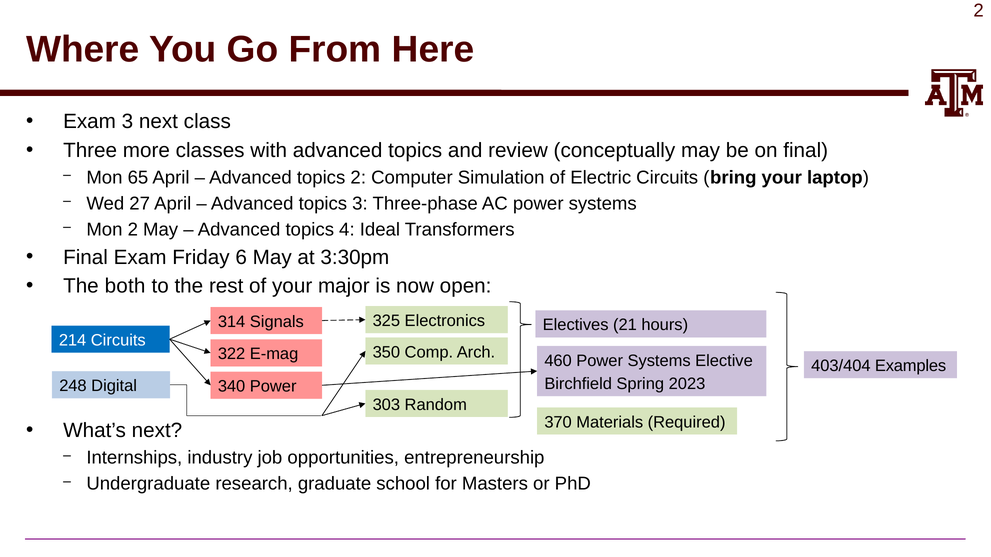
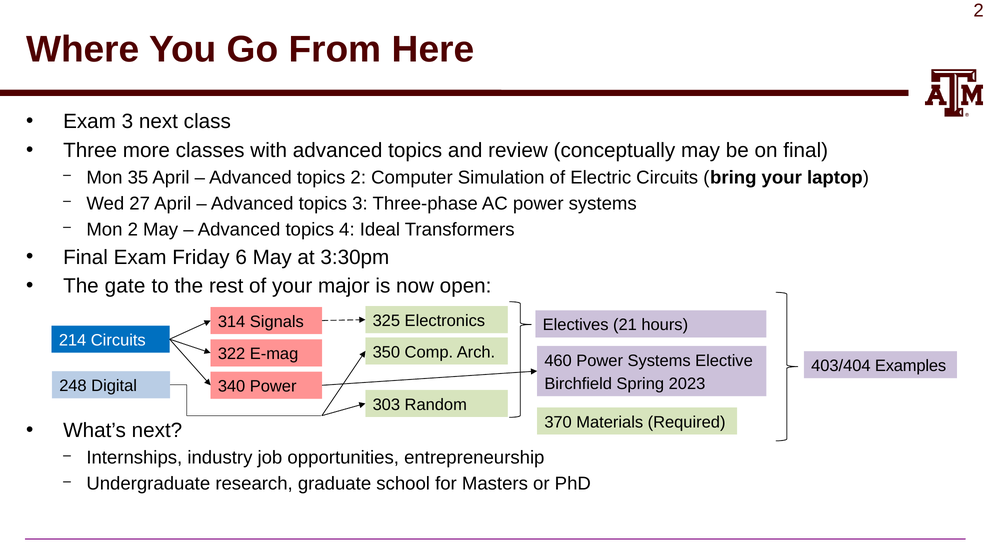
65: 65 -> 35 (138, 178)
both: both -> gate (125, 286)
